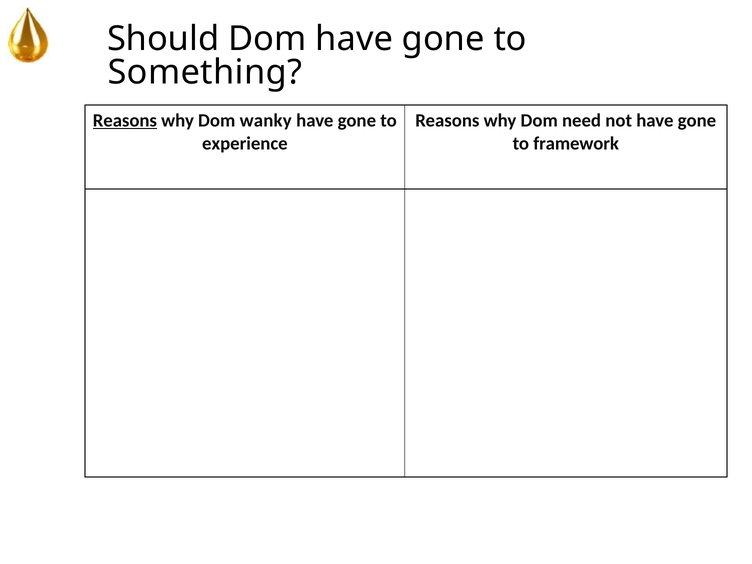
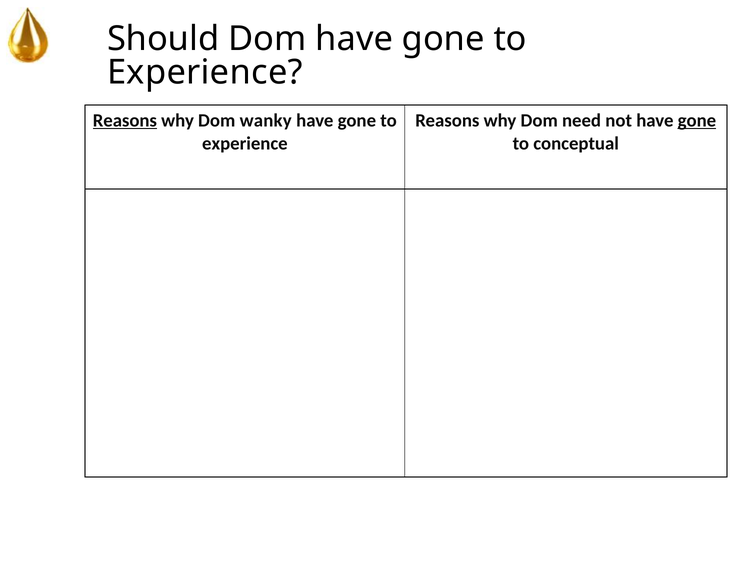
Something: Something -> Experience (205, 73)
gone underline: none -> present (697, 120)
framework: framework -> conceptual (576, 143)
